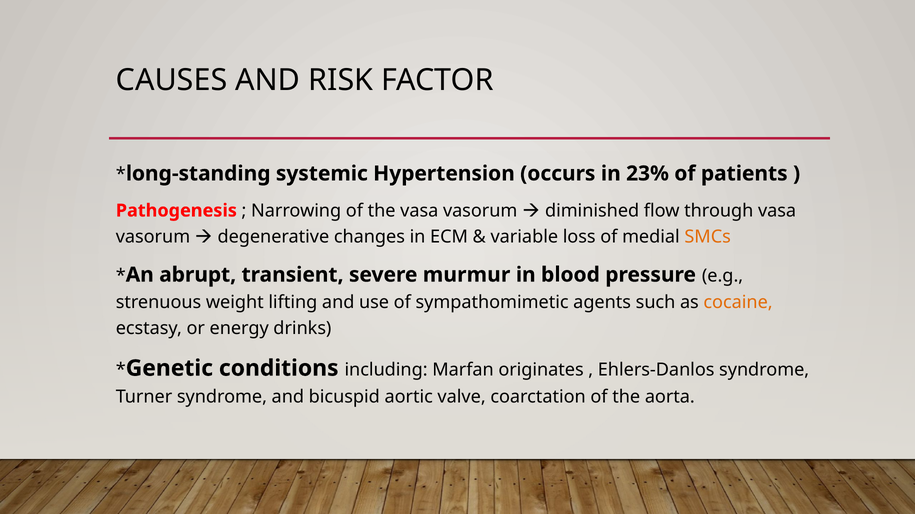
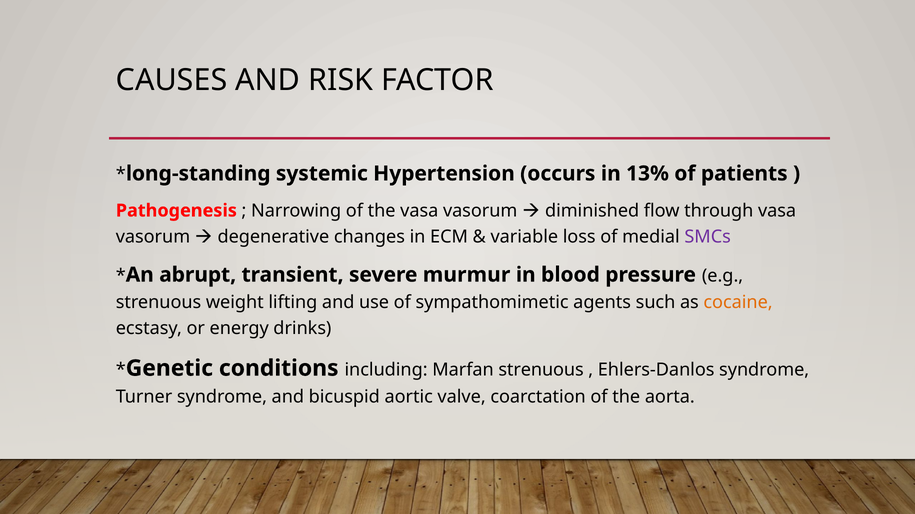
23%: 23% -> 13% (648, 174)
SMCs colour: orange -> purple (708, 237)
Marfan originates: originates -> strenuous (541, 370)
